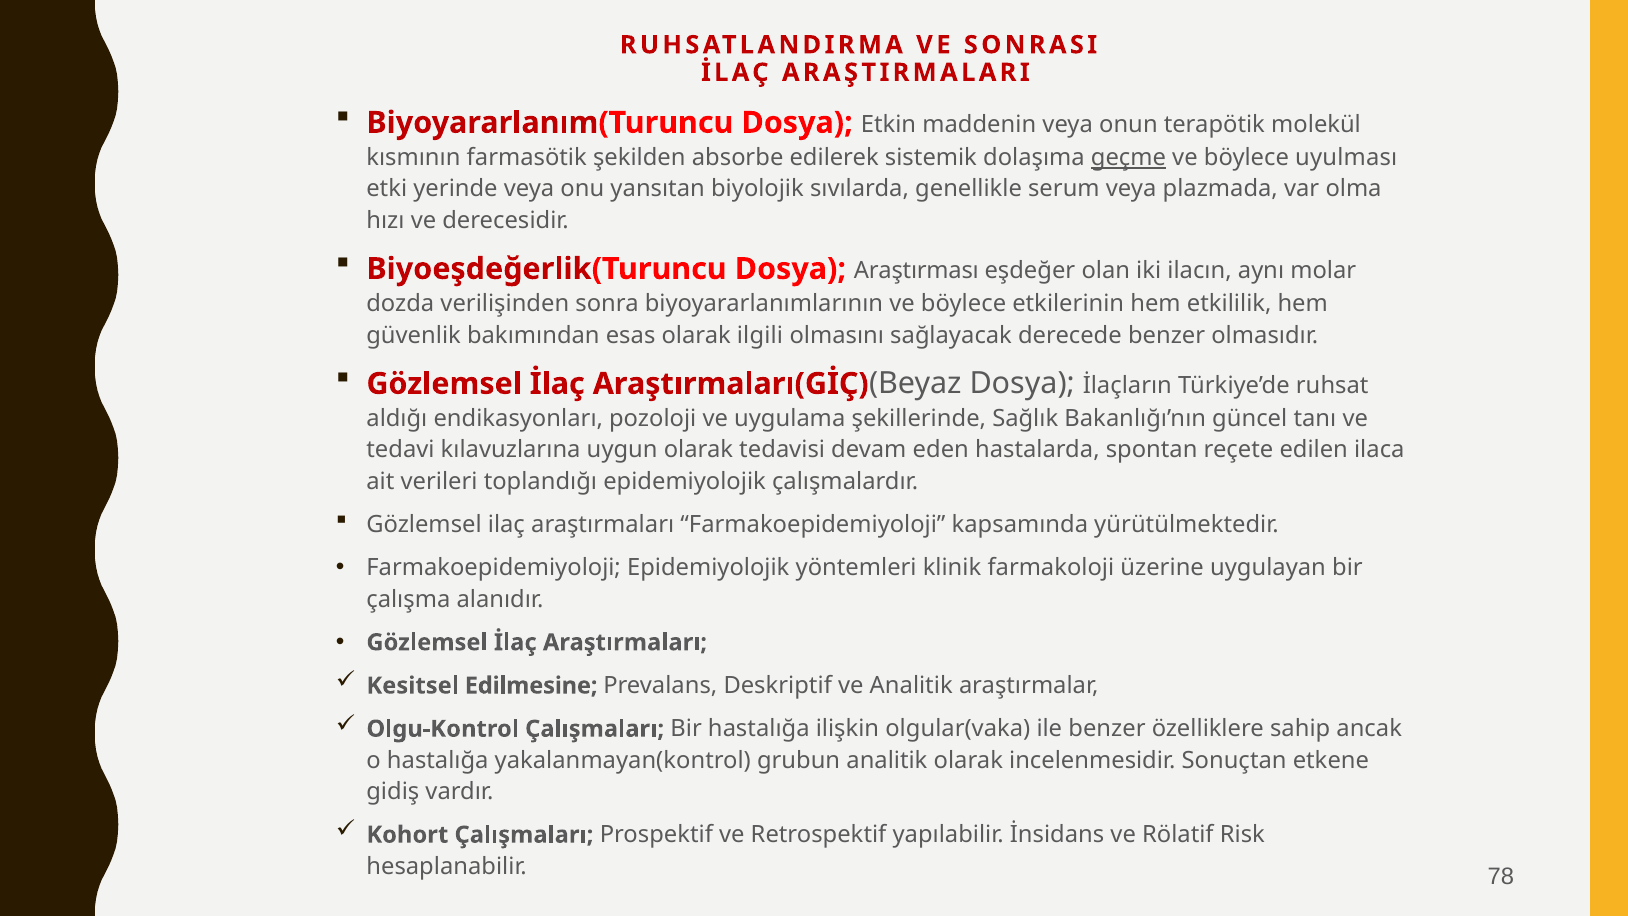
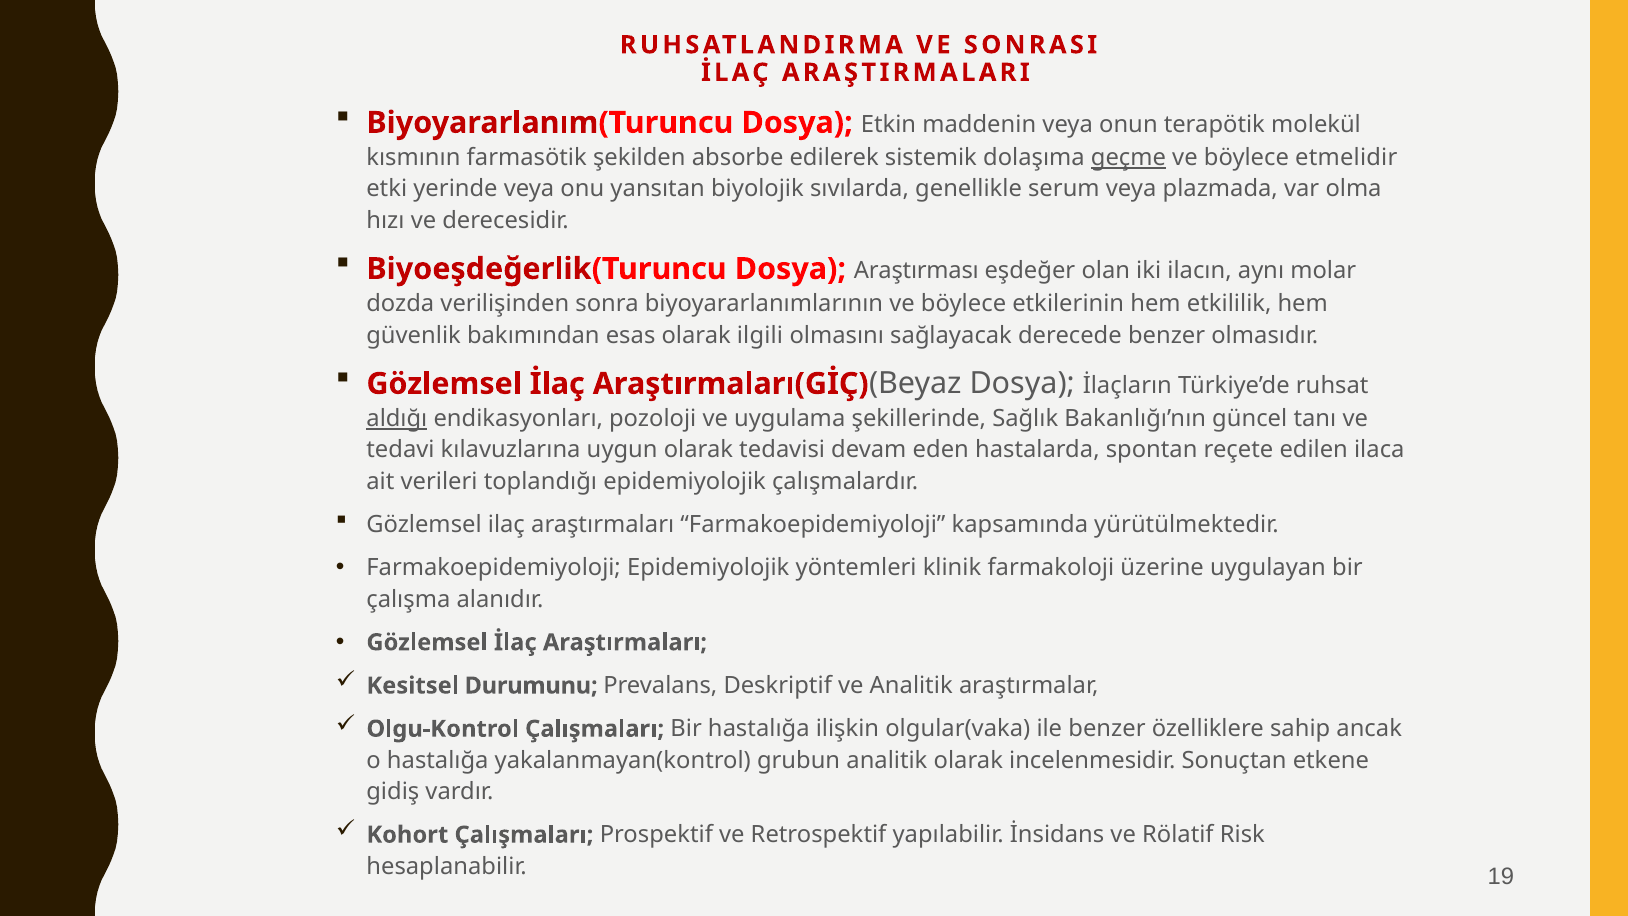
uyulması: uyulması -> etmelidir (1346, 158)
aldığı underline: none -> present (397, 419)
Edilmesine: Edilmesine -> Durumunu (531, 685)
78: 78 -> 19 (1501, 876)
